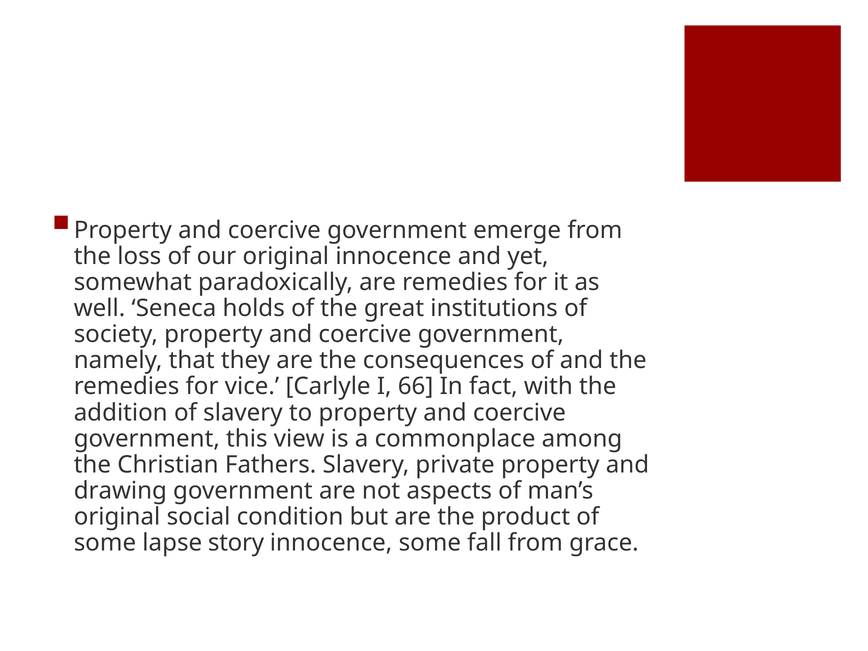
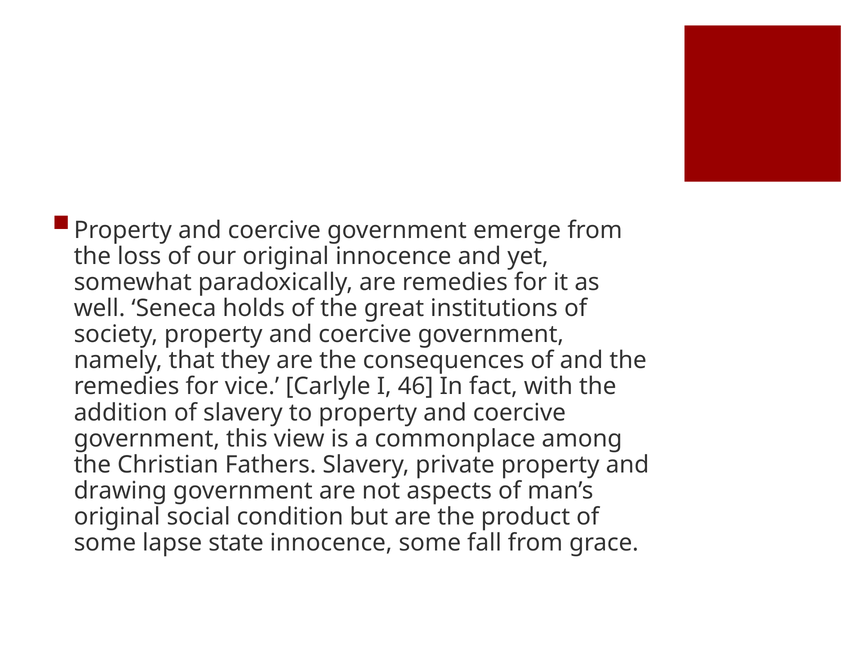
66: 66 -> 46 (416, 386)
story: story -> state (236, 543)
